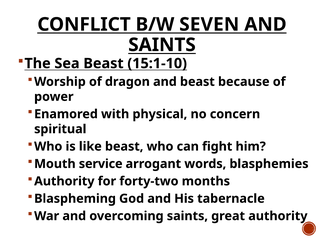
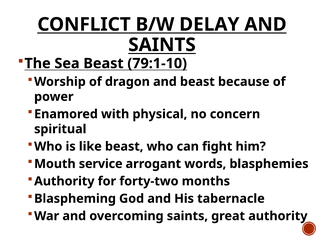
SEVEN: SEVEN -> DELAY (209, 24)
15:1-10: 15:1-10 -> 79:1-10 (157, 63)
